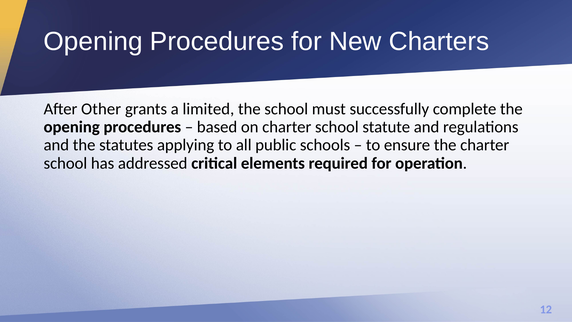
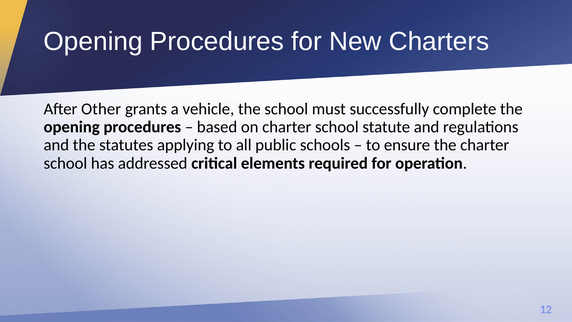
limited: limited -> vehicle (208, 109)
